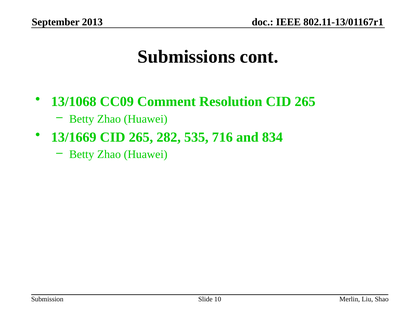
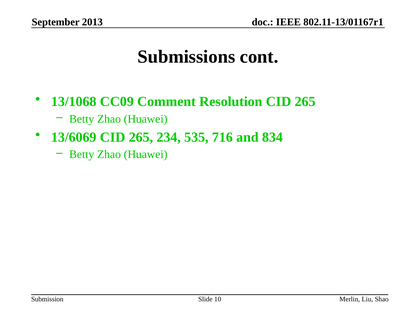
13/1669: 13/1669 -> 13/6069 (74, 137)
282: 282 -> 234 (169, 137)
